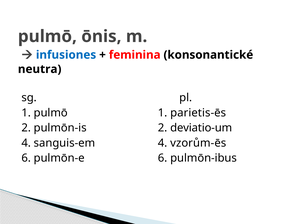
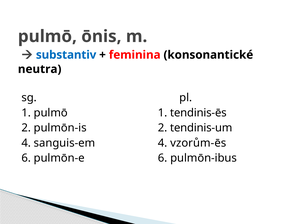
infusiones: infusiones -> substantiv (66, 55)
parietis-ēs: parietis-ēs -> tendinis-ēs (198, 113)
deviatio-um: deviatio-um -> tendinis-um (201, 128)
